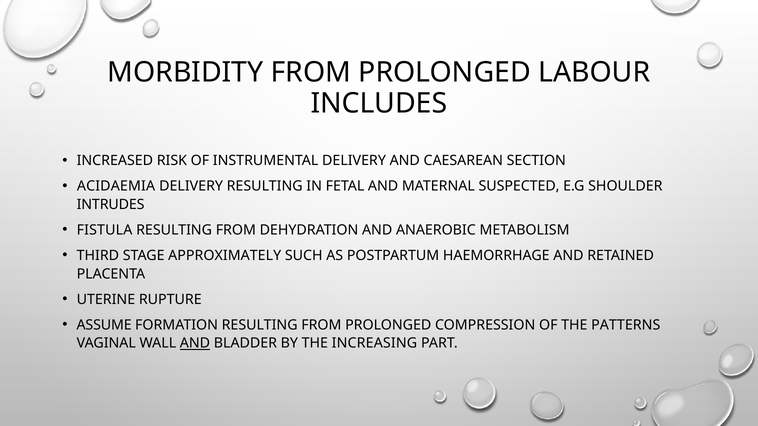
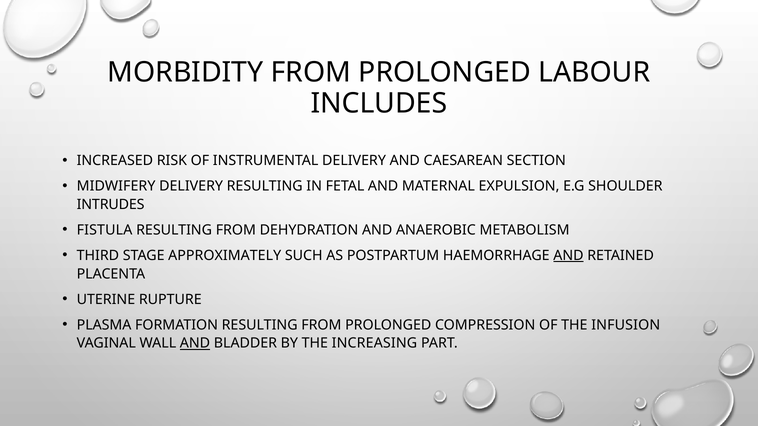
ACIDAEMIA: ACIDAEMIA -> MIDWIFERY (116, 186)
SUSPECTED: SUSPECTED -> EXPULSION (519, 186)
AND underline: none -> present (568, 256)
ASSUME: ASSUME -> PLASMA (104, 325)
PATTERNS: PATTERNS -> INFUSION (626, 325)
